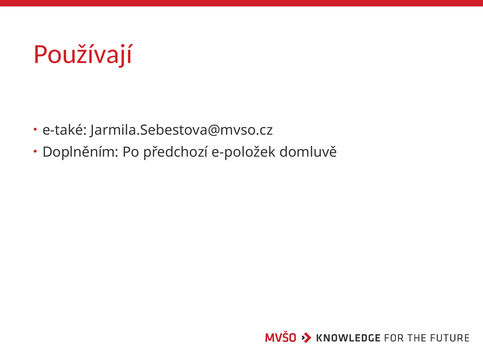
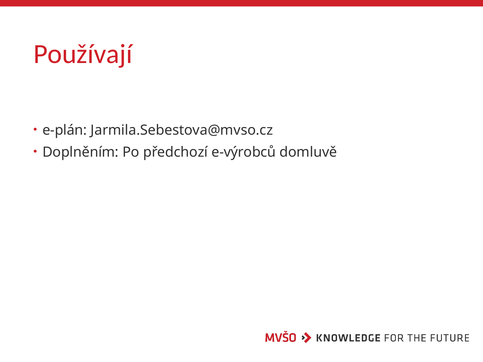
e-také: e-také -> e-plán (65, 130)
e-položek: e-položek -> e-výrobců (244, 152)
